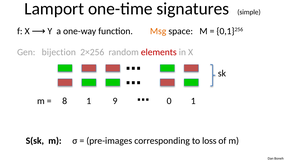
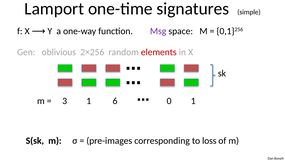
Msg colour: orange -> purple (158, 31)
bijection: bijection -> oblivious (59, 52)
8: 8 -> 3 (65, 101)
9: 9 -> 6 (115, 101)
